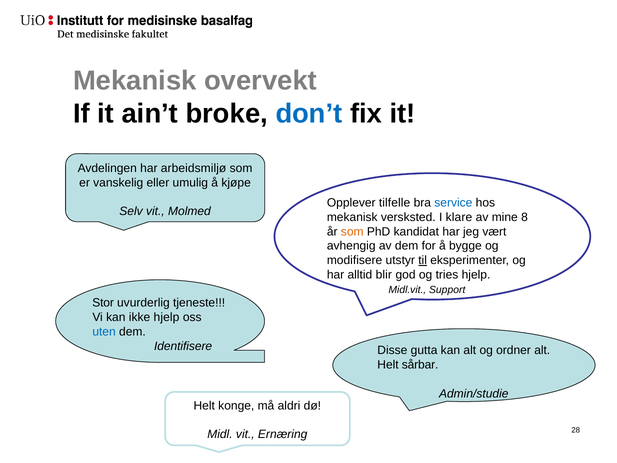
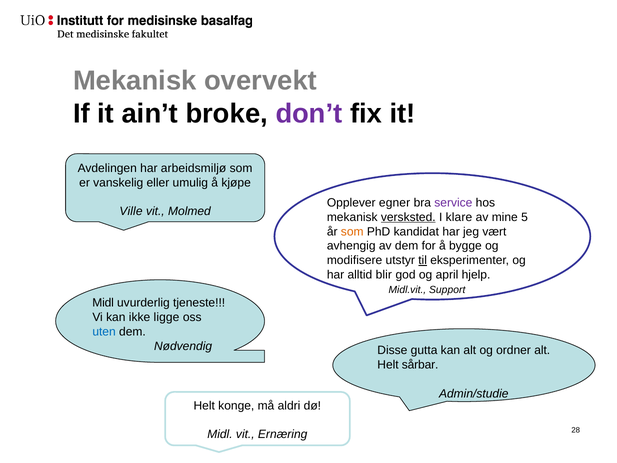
don’t colour: blue -> purple (309, 113)
tilfelle: tilfelle -> egner (395, 203)
service colour: blue -> purple (453, 203)
Selv: Selv -> Ville (131, 211)
versksted underline: none -> present (408, 217)
8: 8 -> 5 (524, 217)
tries: tries -> april (447, 275)
Stor: Stor -> Midl (103, 303)
ikke hjelp: hjelp -> ligge (167, 317)
Identifisere: Identifisere -> Nødvendig (183, 346)
